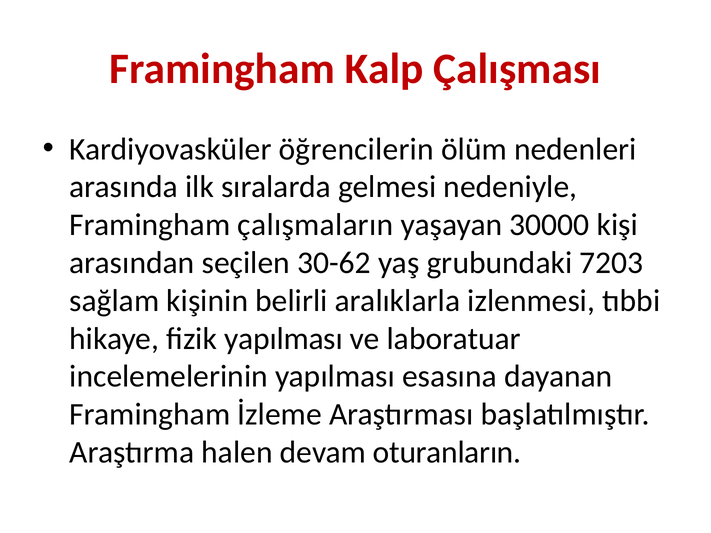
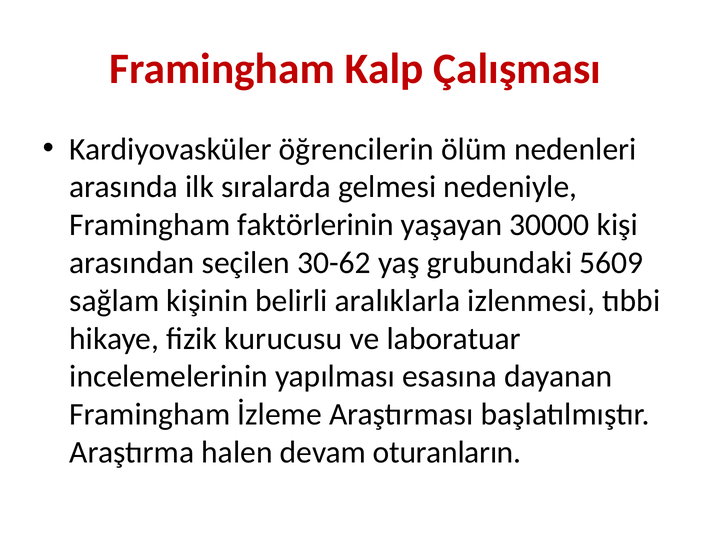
çalışmaların: çalışmaların -> faktörlerinin (316, 225)
7203: 7203 -> 5609 (611, 263)
fizik yapılması: yapılması -> kurucusu (283, 339)
